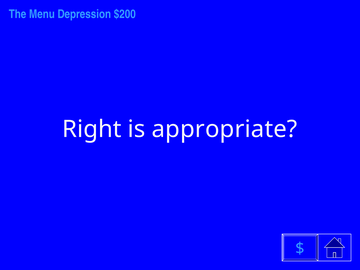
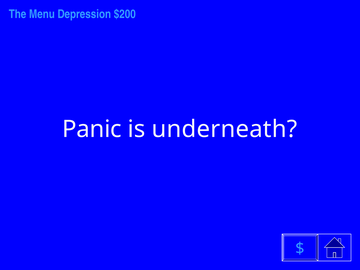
Right: Right -> Panic (92, 129)
appropriate: appropriate -> underneath (224, 129)
